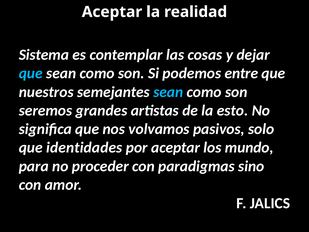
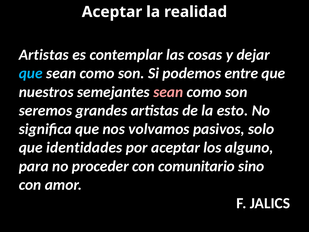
Sistema: Sistema -> Artistas (44, 55)
sean colour: light blue -> pink (168, 92)
mundo: mundo -> alguno (249, 147)
paradigmas: paradigmas -> comunitario (197, 166)
